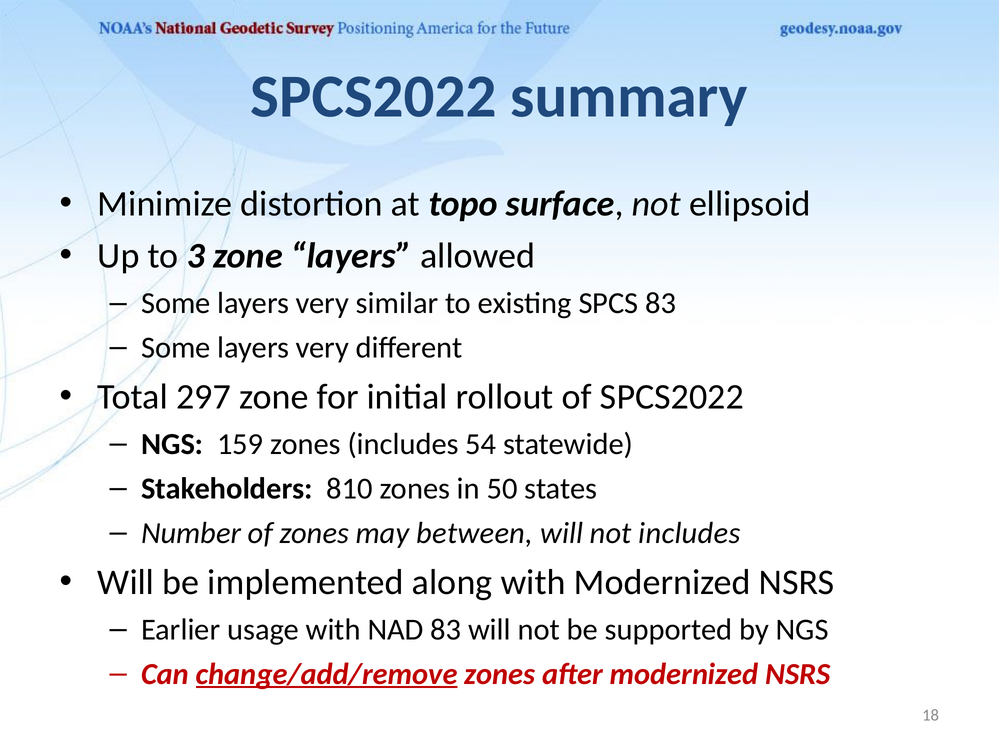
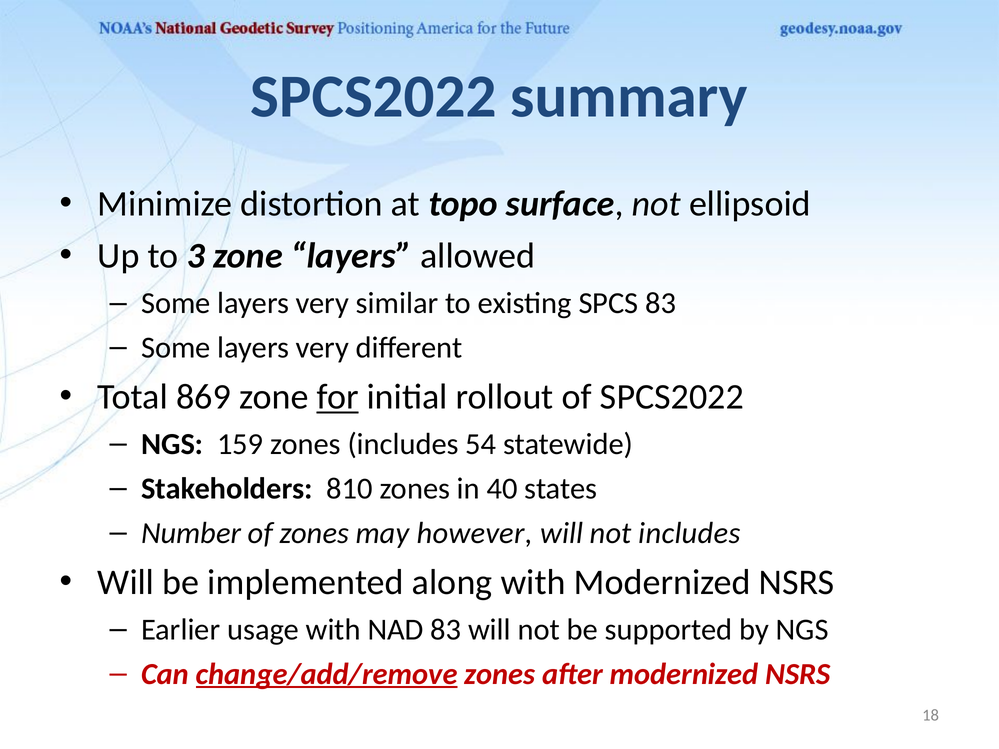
297: 297 -> 869 (204, 397)
for underline: none -> present (338, 397)
50: 50 -> 40 (502, 489)
between: between -> however (475, 533)
